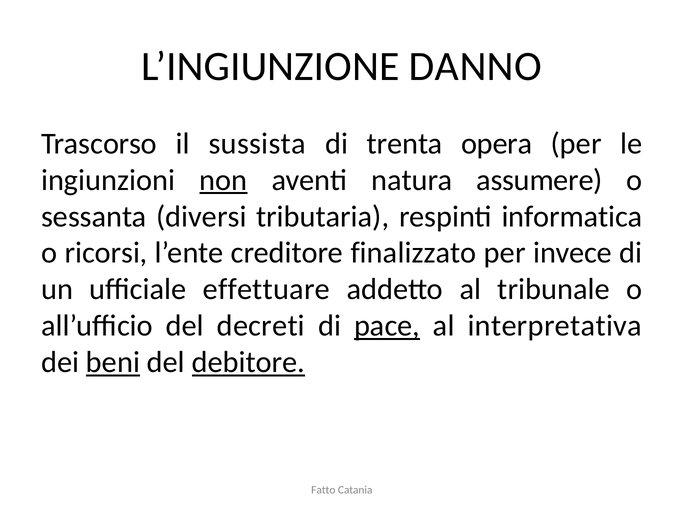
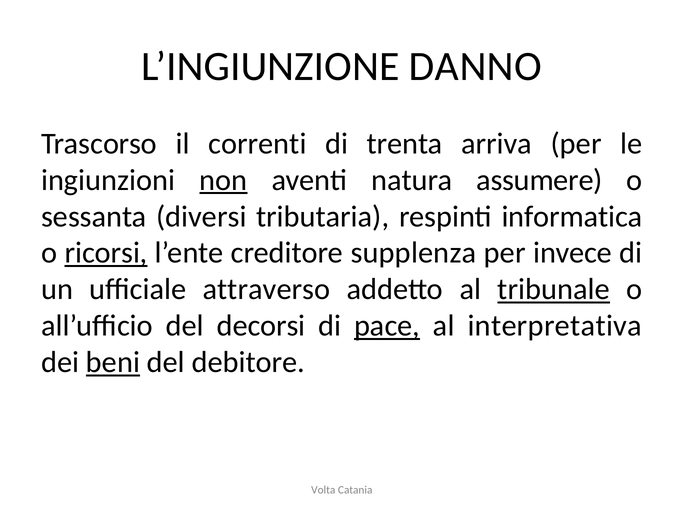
sussista: sussista -> correnti (257, 143)
opera: opera -> arriva (497, 143)
ricorsi underline: none -> present (106, 253)
finalizzato: finalizzato -> supplenza (413, 253)
effettuare: effettuare -> attraverso (266, 289)
tribunale underline: none -> present (554, 289)
decreti: decreti -> decorsi (261, 326)
debitore underline: present -> none (248, 362)
Fatto: Fatto -> Volta (323, 490)
